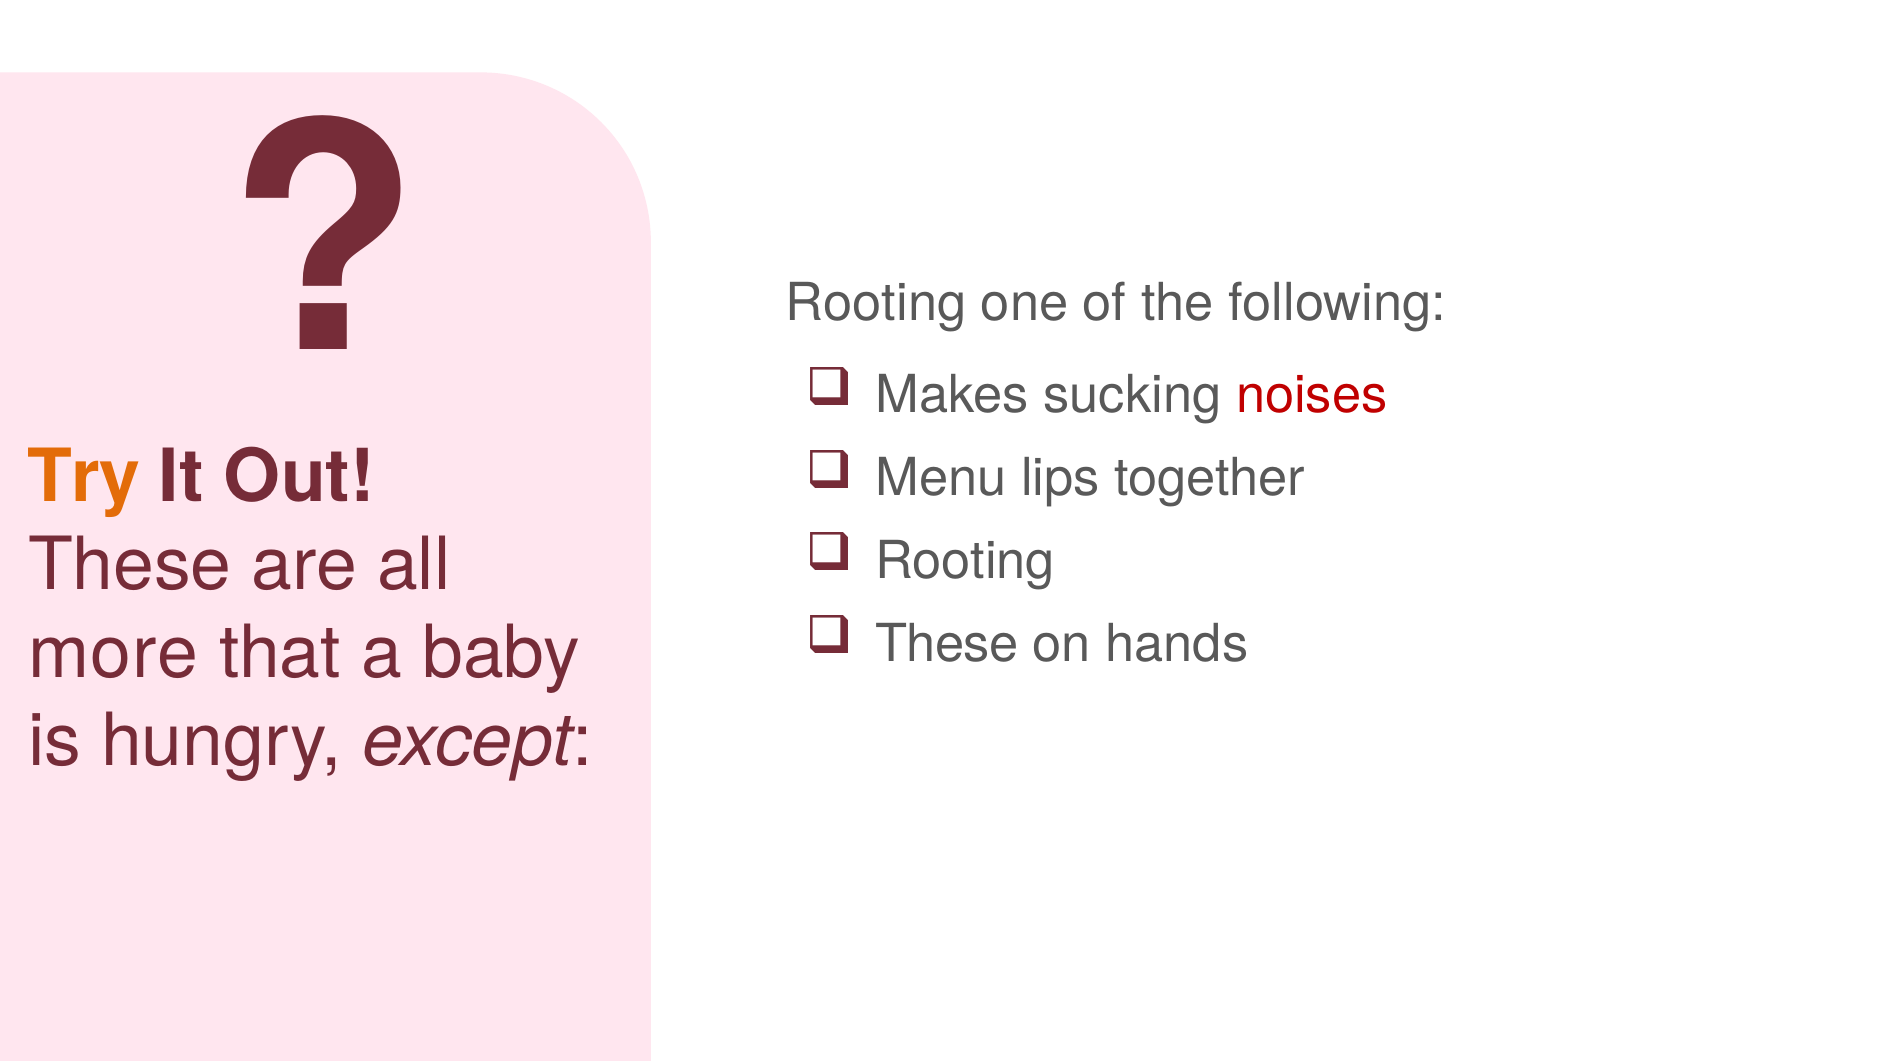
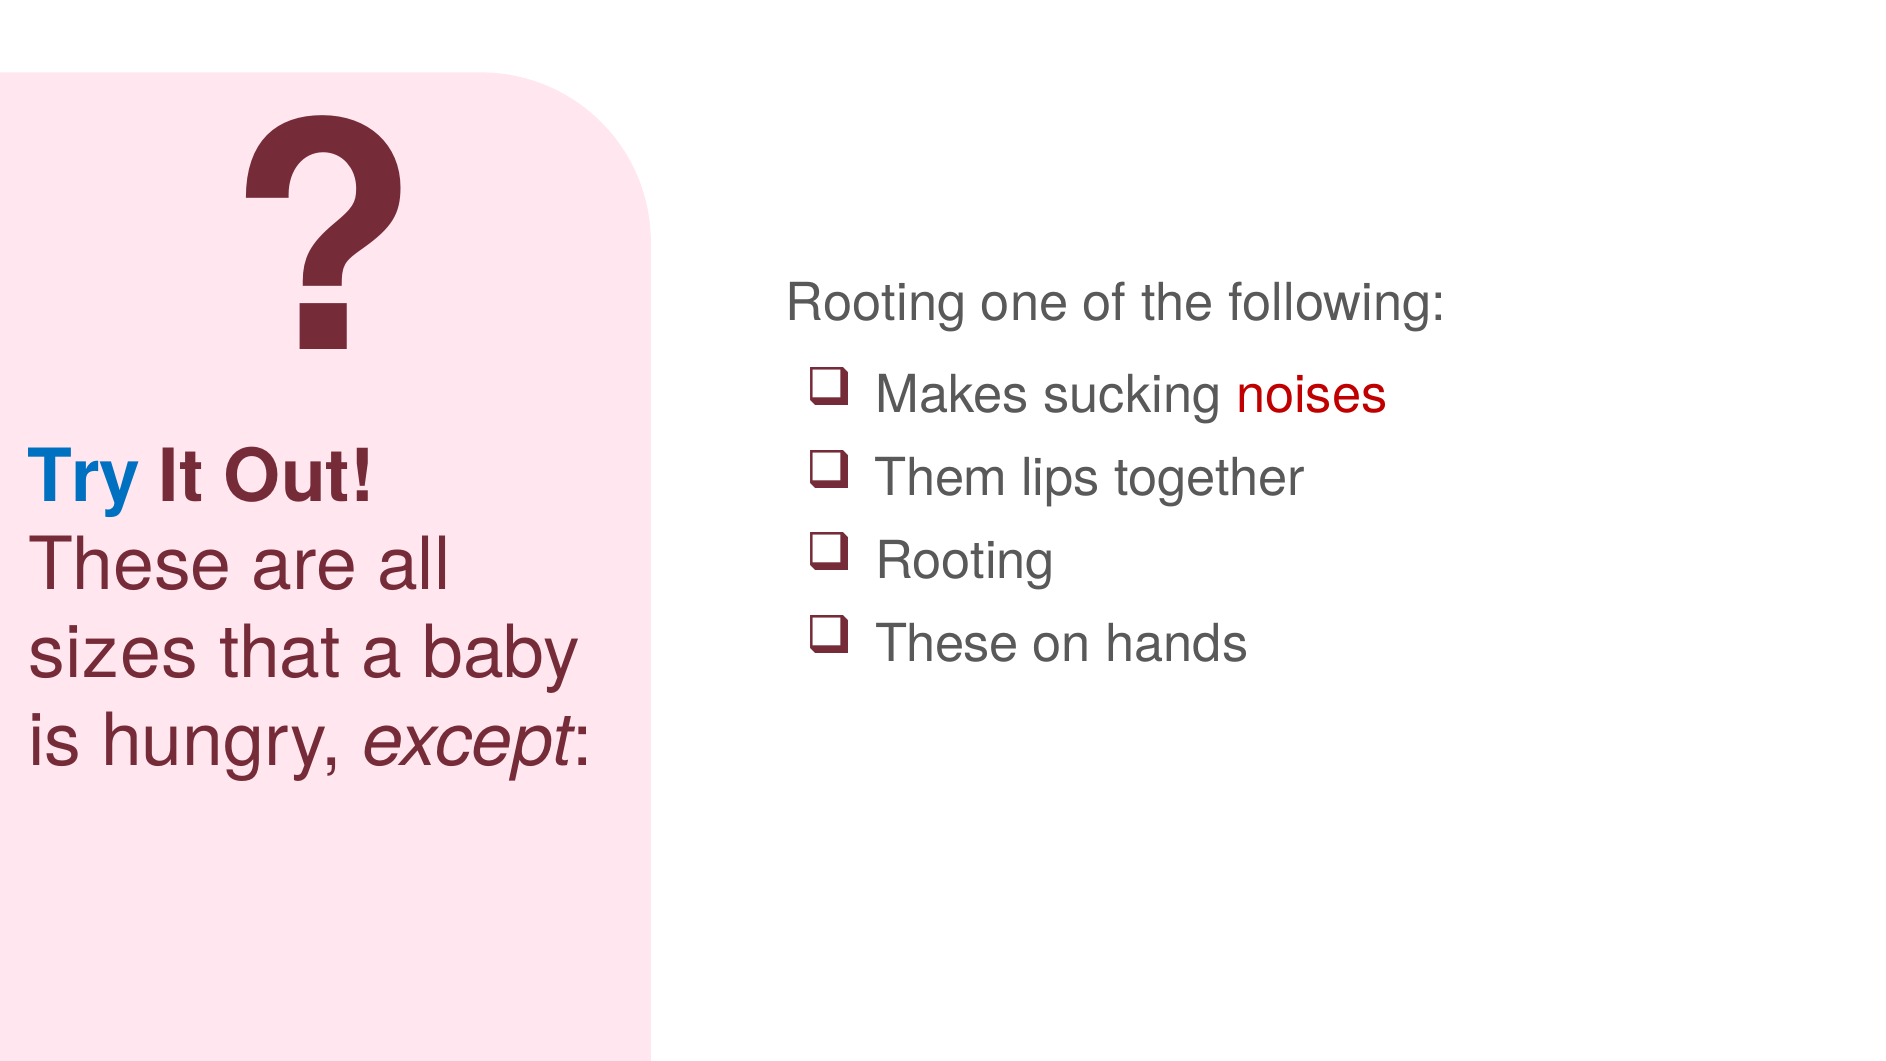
Try colour: orange -> blue (84, 477)
Menu: Menu -> Them (941, 478)
more: more -> sizes (113, 653)
